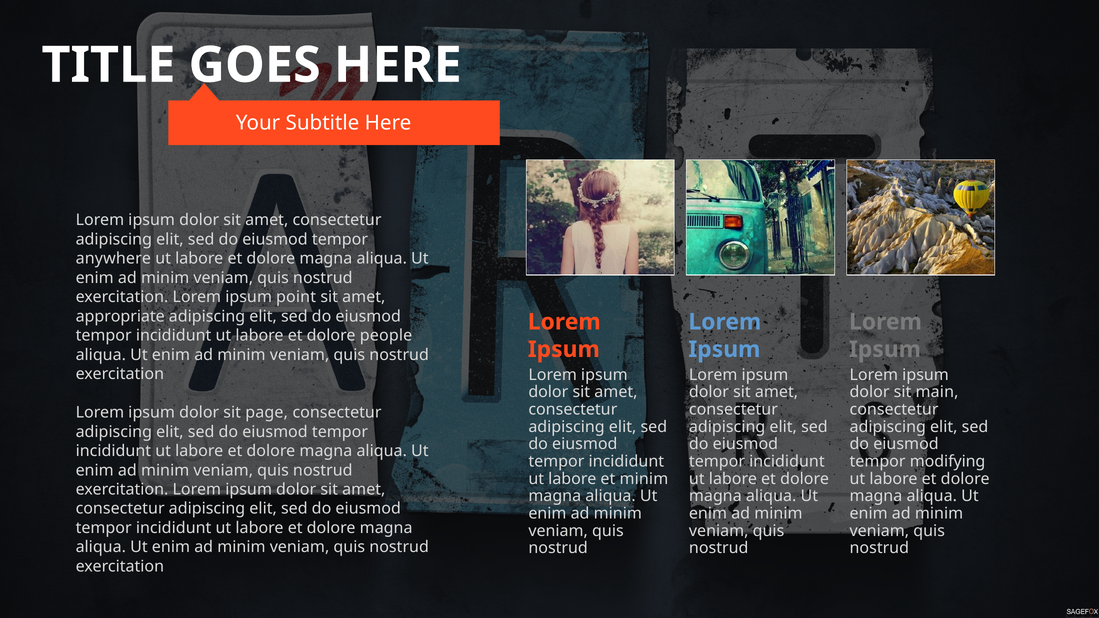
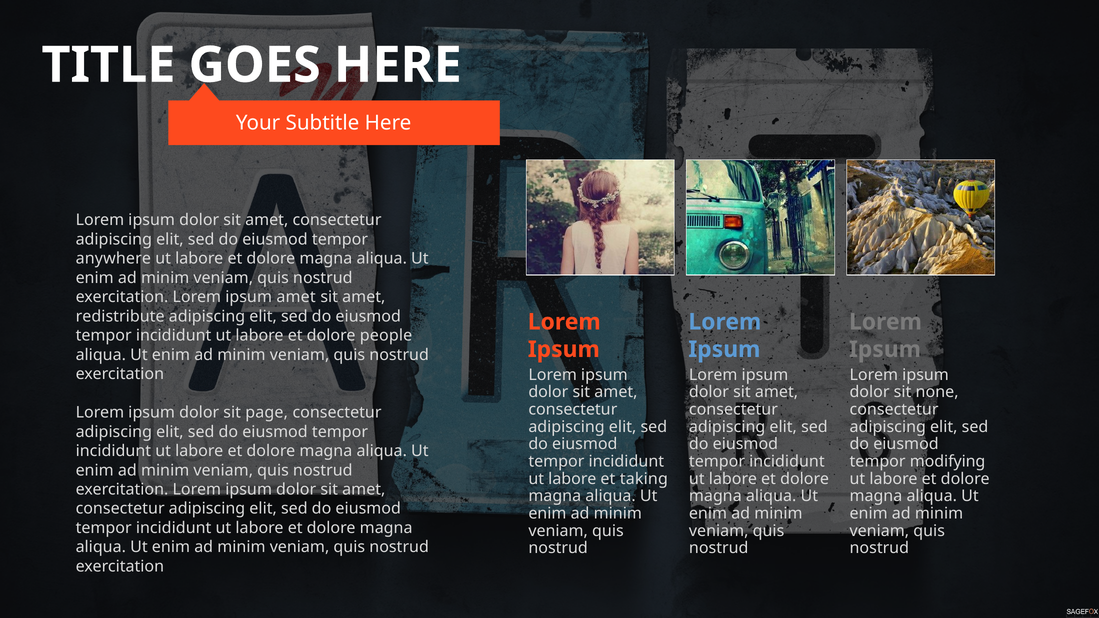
ipsum point: point -> amet (296, 297)
appropriate: appropriate -> redistribute (120, 316)
main: main -> none (937, 392)
et minim: minim -> taking (644, 479)
